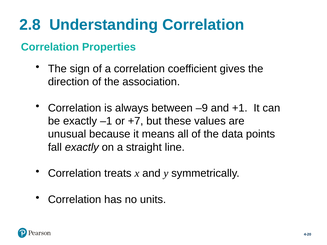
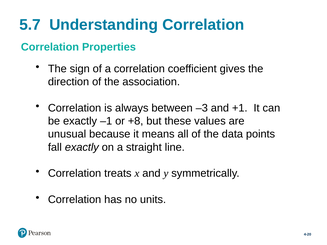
2.8: 2.8 -> 5.7 (30, 25)
–9: –9 -> –3 (202, 108)
+7: +7 -> +8 (136, 121)
